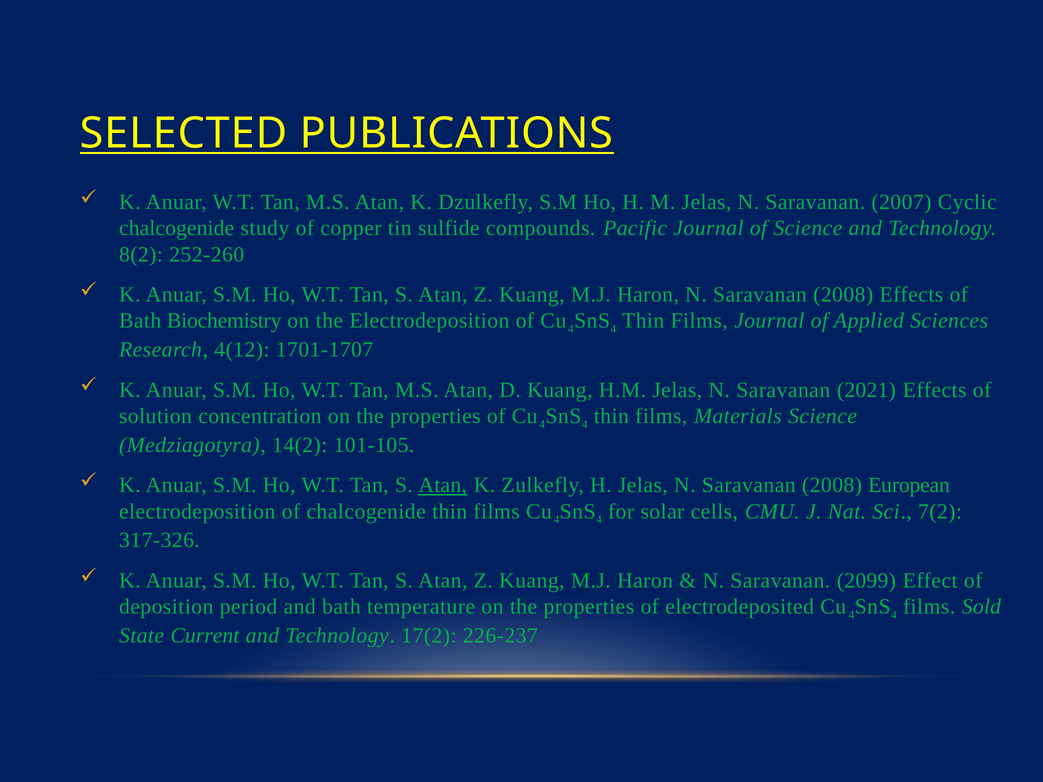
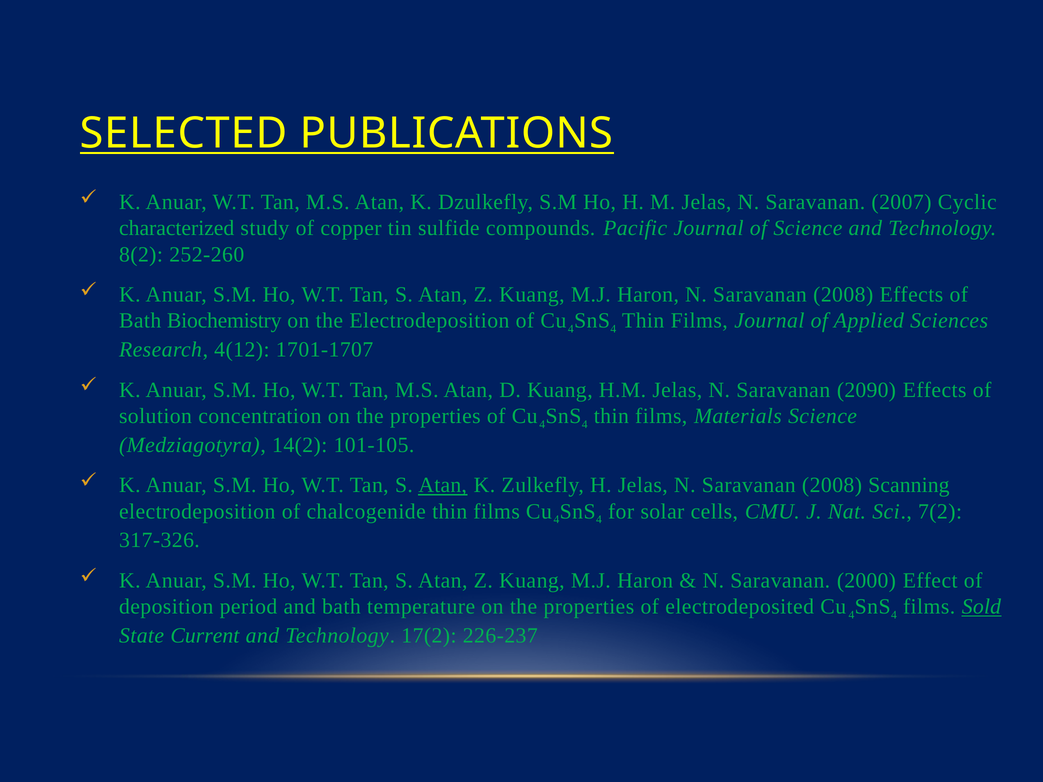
chalcogenide: chalcogenide -> characterized (177, 228)
2021: 2021 -> 2090 (866, 390)
European: European -> Scanning (909, 485)
2099: 2099 -> 2000 (866, 581)
Sold underline: none -> present (981, 607)
